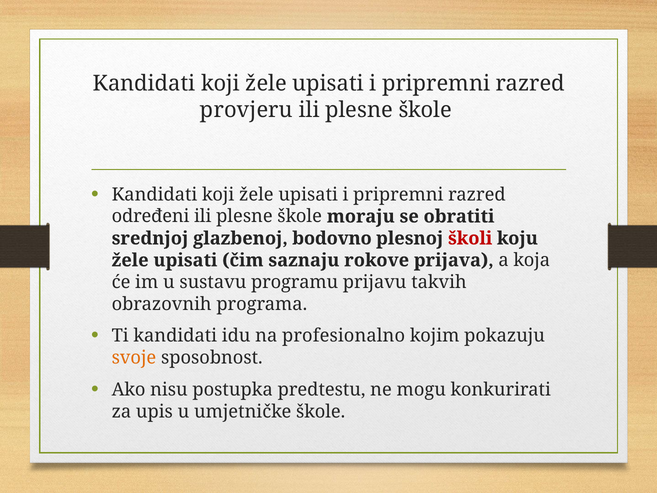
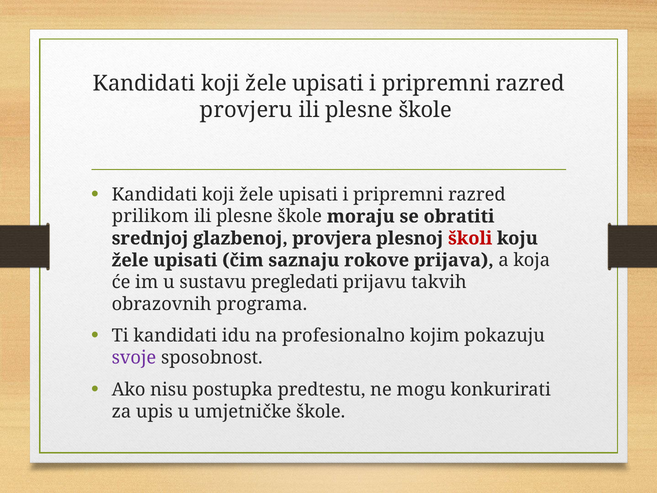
određeni: određeni -> prilikom (150, 216)
bodovno: bodovno -> provjera (332, 238)
programu: programu -> pregledati (295, 282)
svoje colour: orange -> purple (134, 358)
